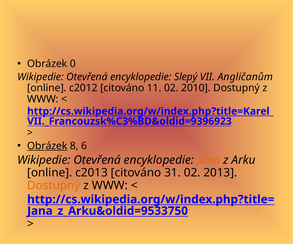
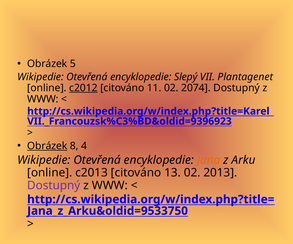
0: 0 -> 5 (73, 64)
Angličanům: Angličanům -> Plantagenet (245, 77)
c2012 underline: none -> present (83, 88)
2010: 2010 -> 2074 (196, 88)
6: 6 -> 4 (84, 146)
31: 31 -> 13 (173, 173)
Dostupný colour: orange -> purple (54, 185)
